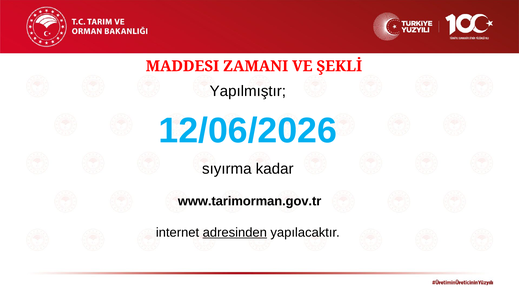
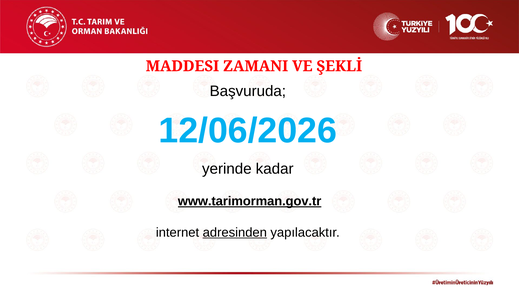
Yapılmıştır: Yapılmıştır -> Başvuruda (248, 91)
sıyırma: sıyırma -> yerinde (227, 169)
www.tarimorman.gov.tr underline: none -> present (250, 201)
